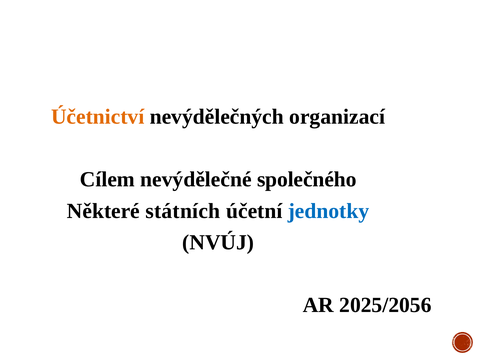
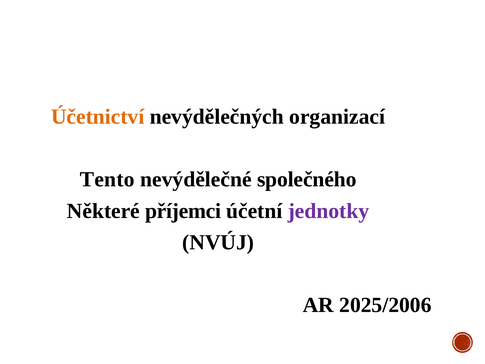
Cílem: Cílem -> Tento (107, 179)
státních: státních -> příjemci (183, 211)
jednotky colour: blue -> purple (329, 211)
2025/2056: 2025/2056 -> 2025/2006 (385, 305)
